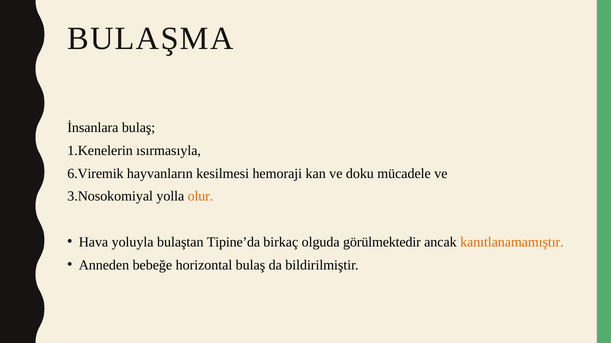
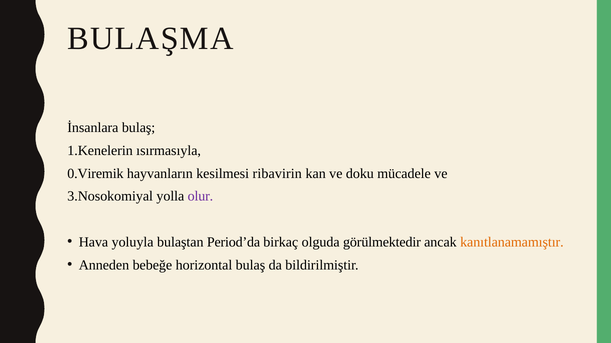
6.Viremik: 6.Viremik -> 0.Viremik (95, 174)
hemoraji: hemoraji -> ribavirin (277, 174)
olur colour: orange -> purple (200, 197)
Tipine’da: Tipine’da -> Period’da (234, 243)
